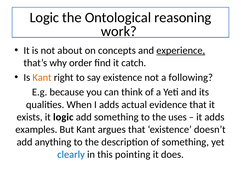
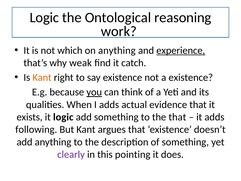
about: about -> which (70, 50)
on concepts: concepts -> anything (117, 50)
order: order -> weak (81, 63)
a following: following -> existence (191, 77)
you underline: none -> present (94, 92)
the uses: uses -> that (177, 117)
examples: examples -> following (36, 129)
clearly colour: blue -> purple (71, 154)
